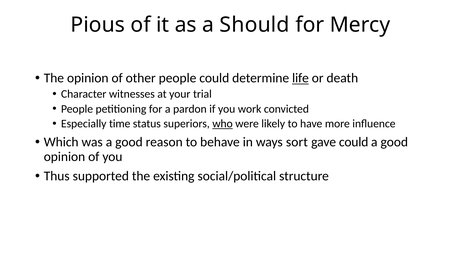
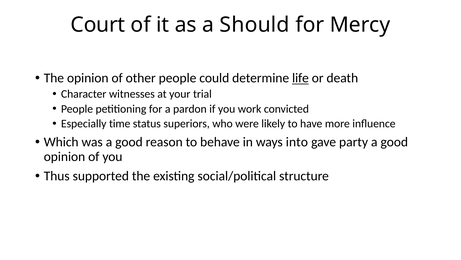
Pious: Pious -> Court (98, 25)
who underline: present -> none (223, 124)
sort: sort -> into (297, 142)
gave could: could -> party (354, 142)
